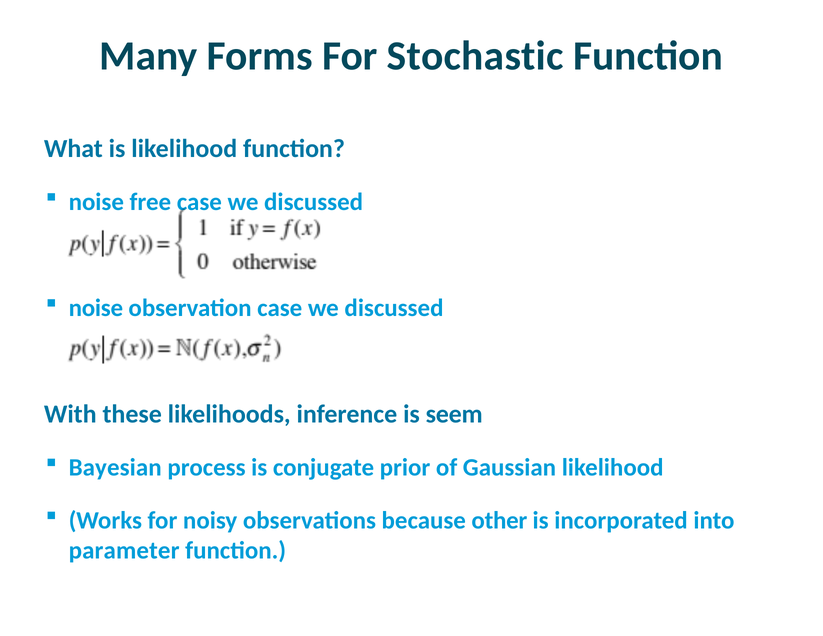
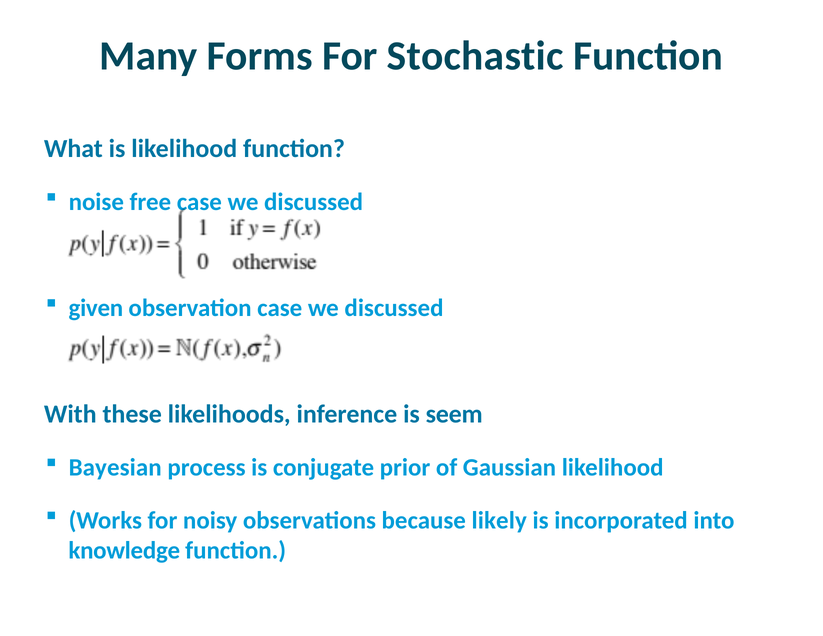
noise: noise -> given (96, 308)
other: other -> likely (499, 520)
parameter: parameter -> knowledge (124, 550)
